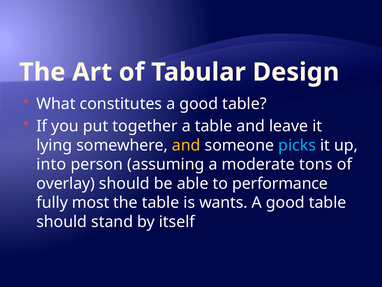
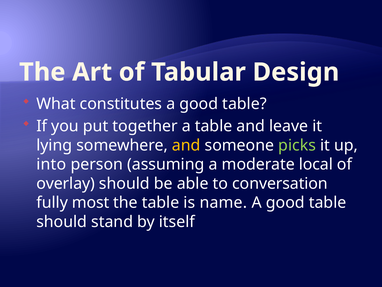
picks colour: light blue -> light green (297, 145)
tons: tons -> local (316, 164)
performance: performance -> conversation (280, 183)
wants: wants -> name (223, 202)
